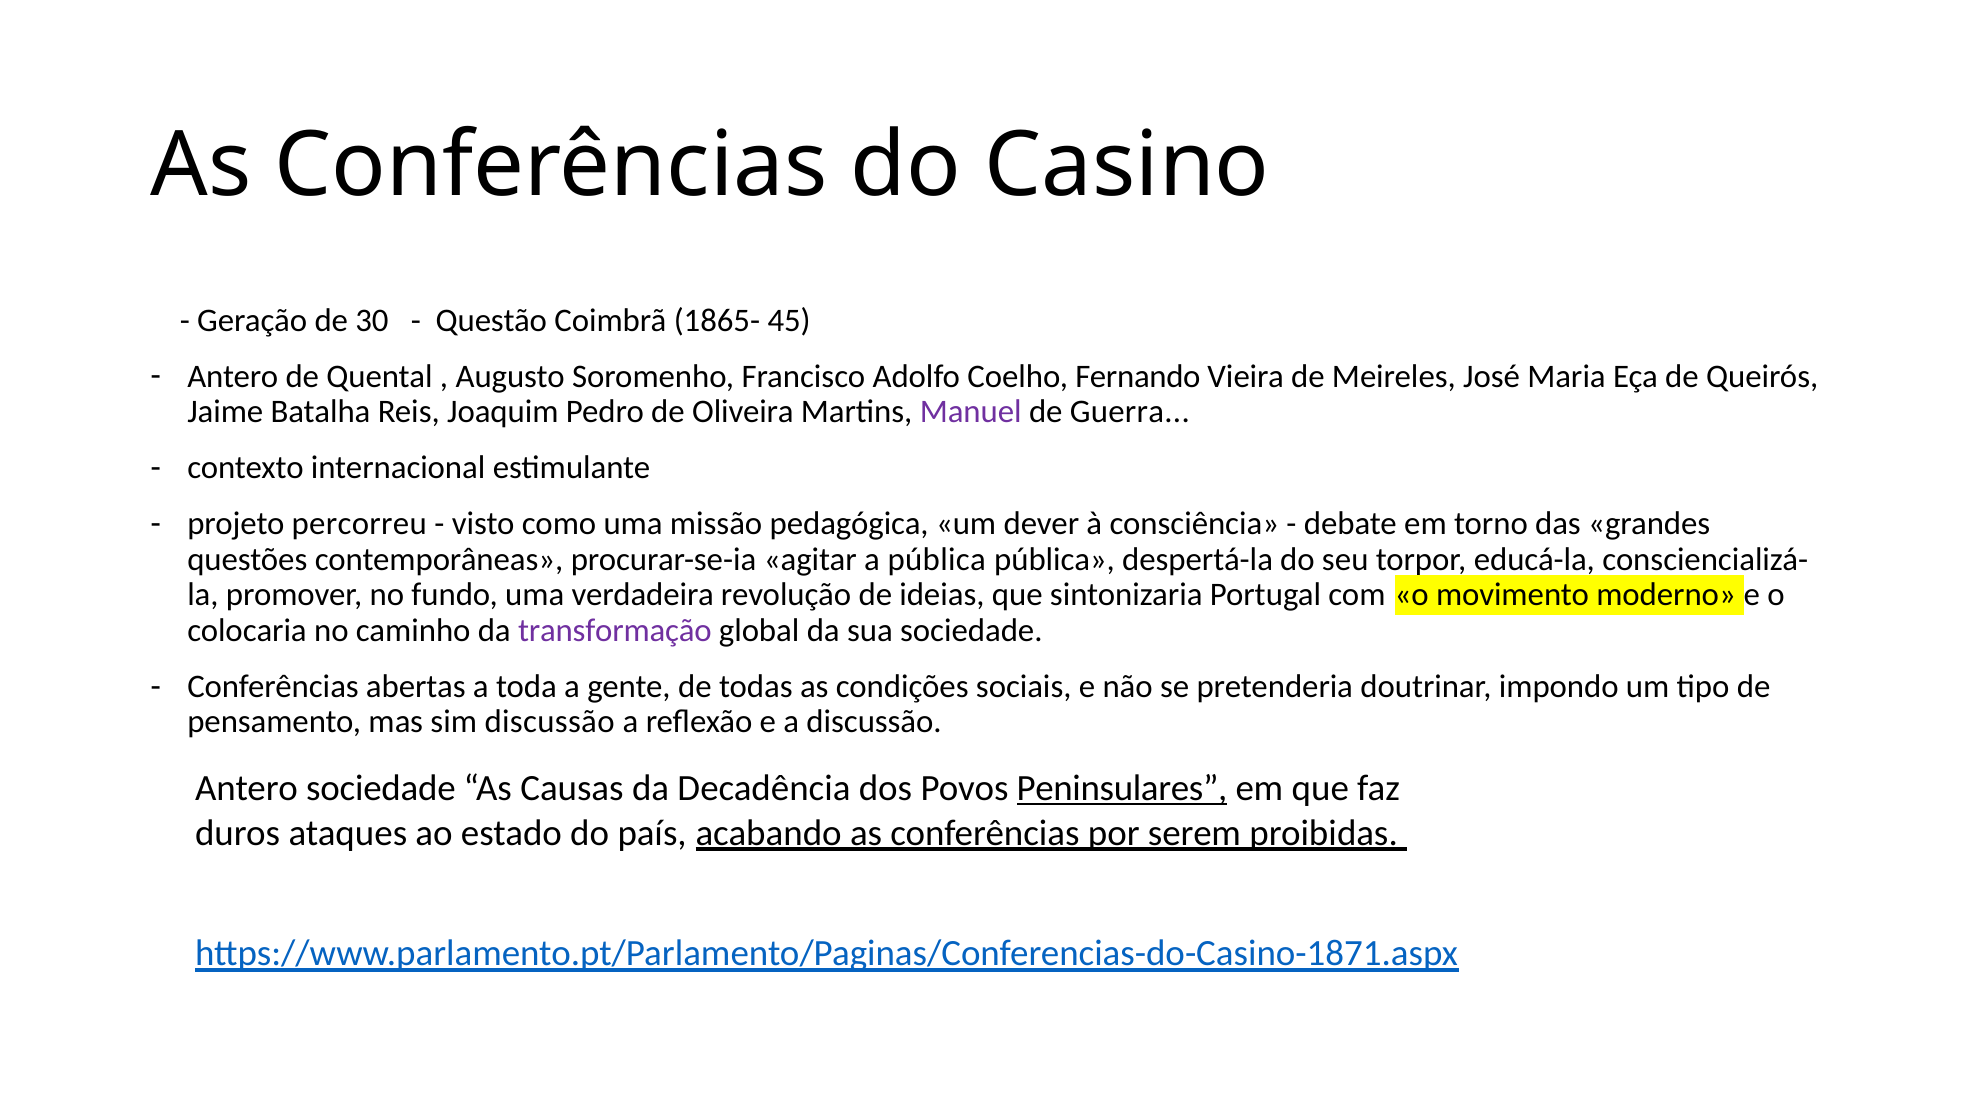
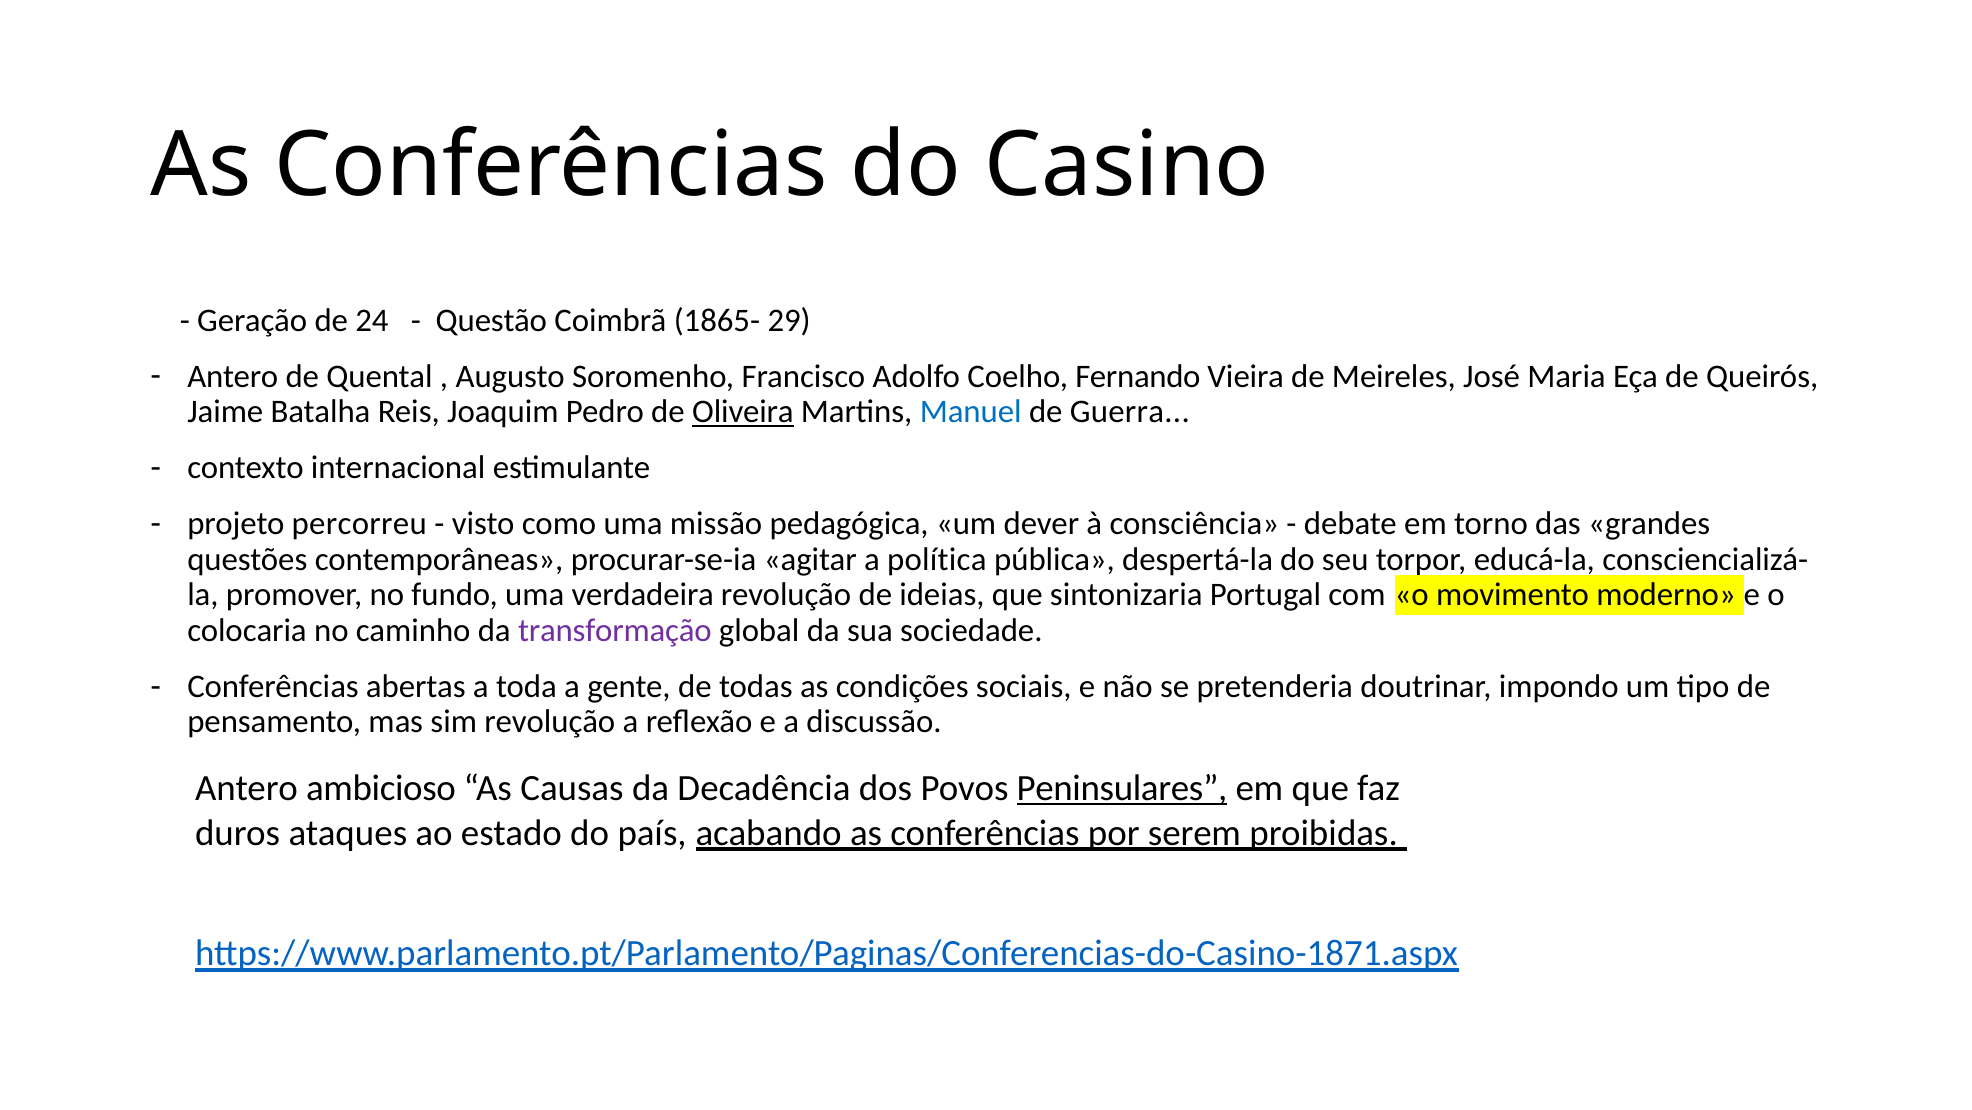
30: 30 -> 24 (372, 320)
45: 45 -> 29 (789, 320)
Oliveira underline: none -> present (743, 412)
Manuel colour: purple -> blue (971, 412)
a pública: pública -> política (937, 559)
sim discussão: discussão -> revolução (550, 722)
Antero sociedade: sociedade -> ambicioso (381, 788)
